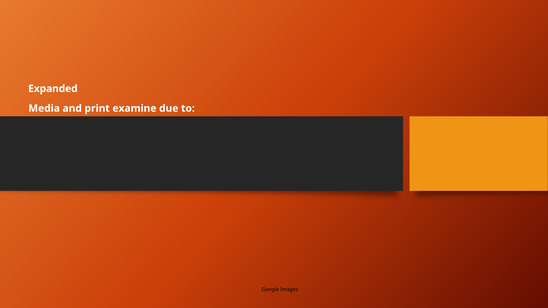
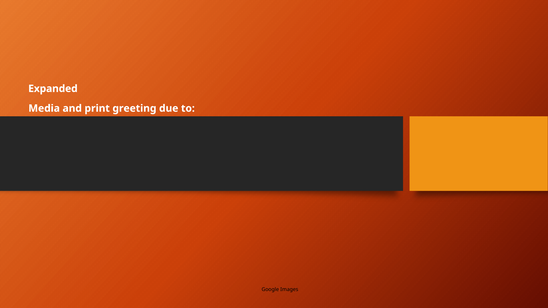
examine: examine -> greeting (134, 108)
